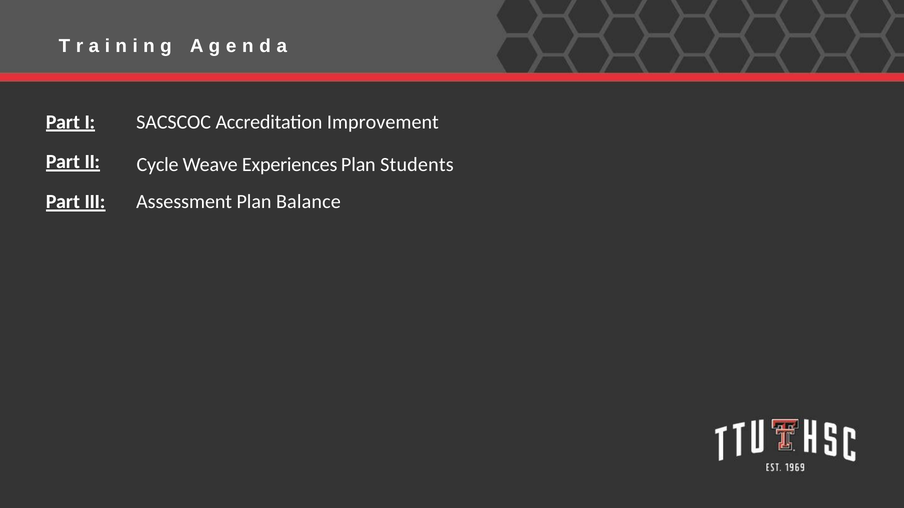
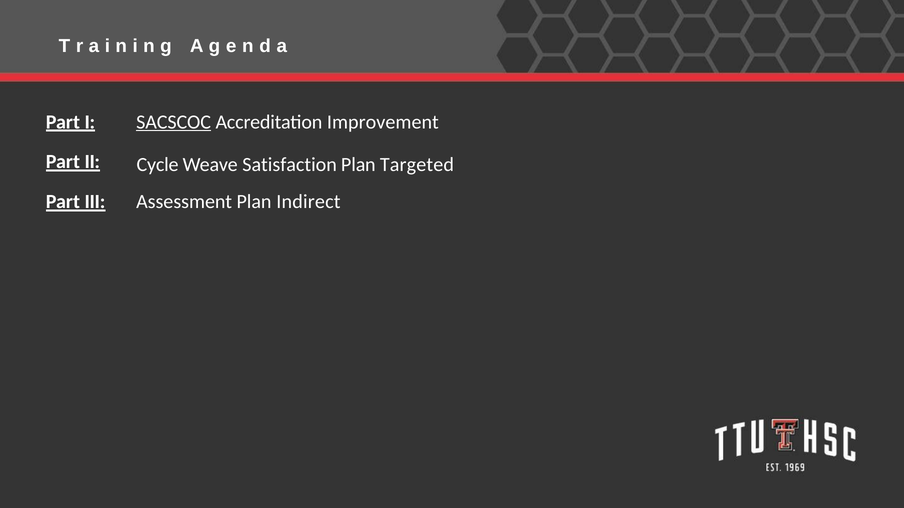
SACSCOC underline: none -> present (174, 122)
Experiences: Experiences -> Satisfaction (290, 165)
Students: Students -> Targeted (417, 165)
Balance: Balance -> Indirect (308, 202)
